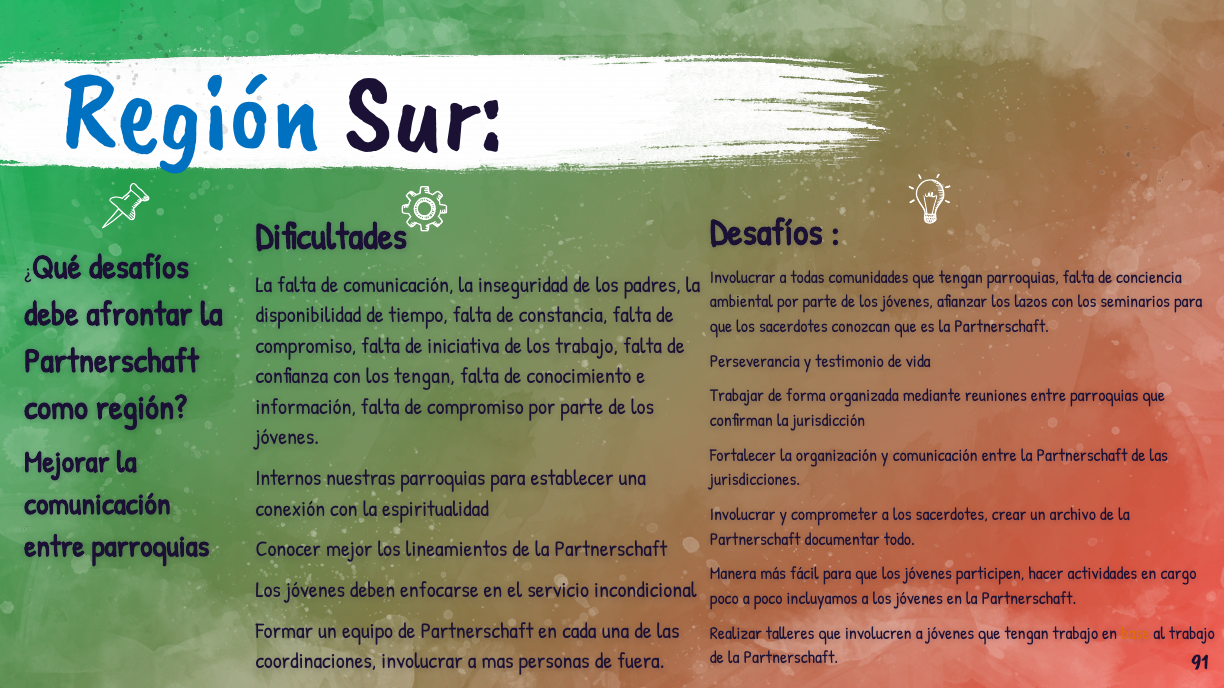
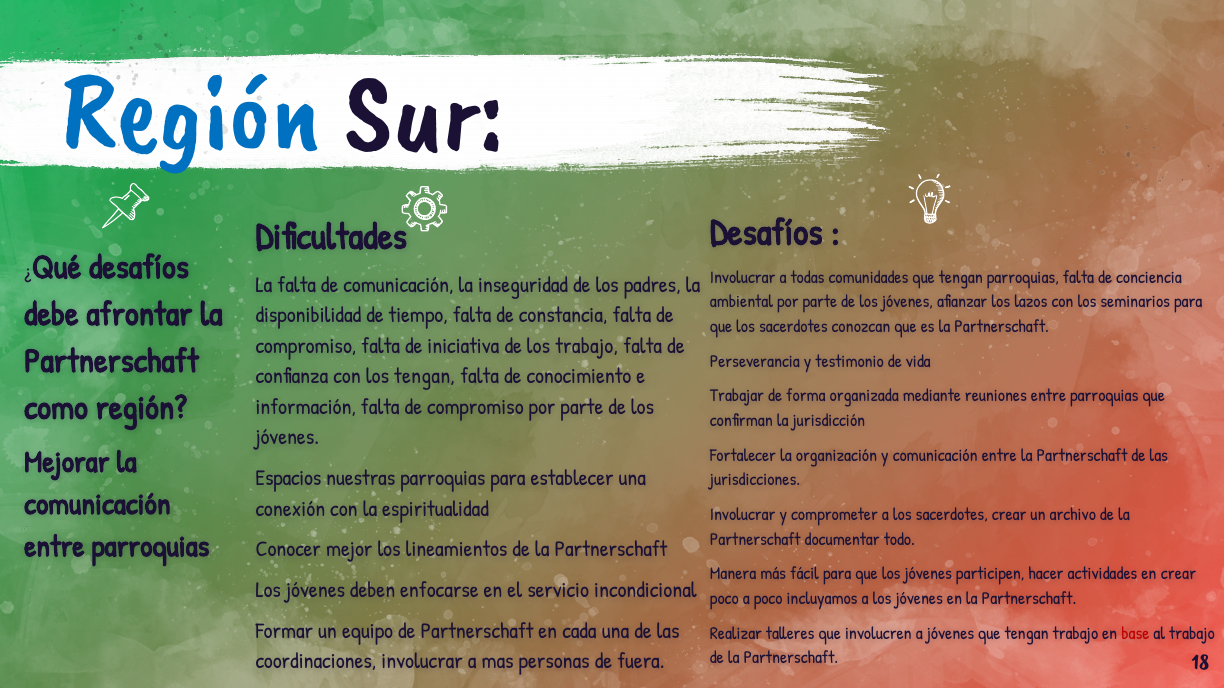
Internos: Internos -> Espacios (288, 479)
en cargo: cargo -> crear (1179, 574)
base colour: orange -> red (1135, 634)
91: 91 -> 18 (1200, 663)
